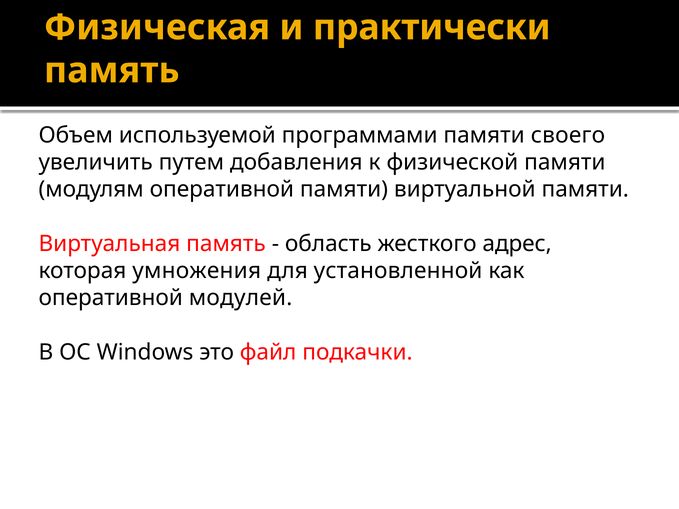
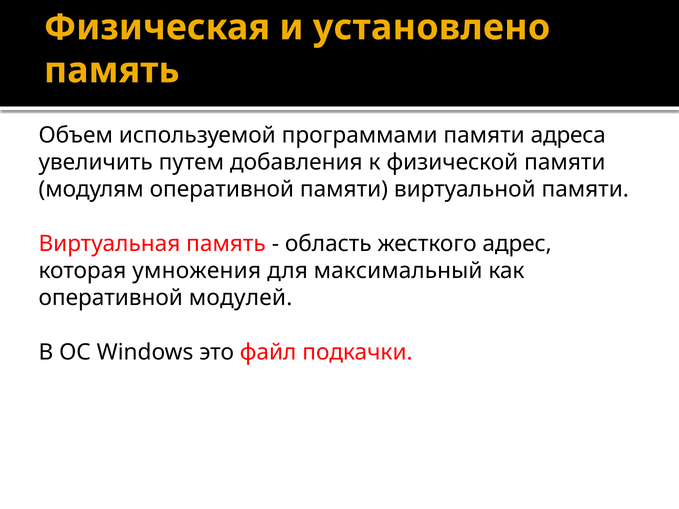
практически: практически -> установлено (432, 27)
своего: своего -> адреса (568, 135)
установленной: установленной -> максимальный (398, 271)
